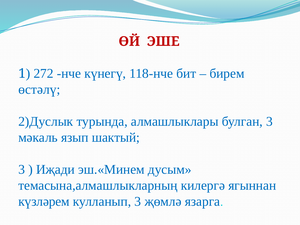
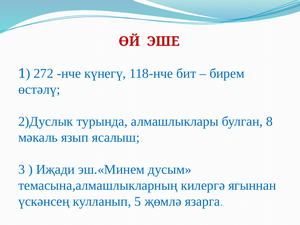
булган 3: 3 -> 8 (269, 121)
шактый: шактый -> ясалыш (116, 137)
күзләрем: күзләрем -> үскәнсең (44, 201)
кулланып 3: 3 -> 5 (138, 201)
